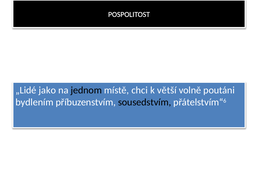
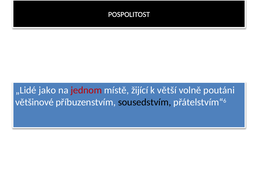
jednom colour: black -> red (86, 91)
chci: chci -> žijící (140, 91)
bydlením: bydlením -> většinové (35, 103)
